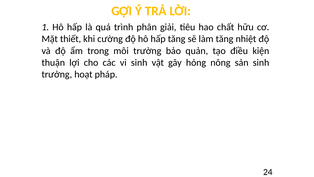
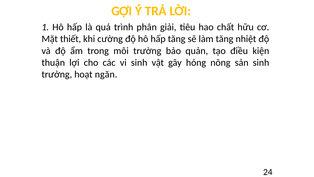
pháp: pháp -> ngăn (106, 74)
